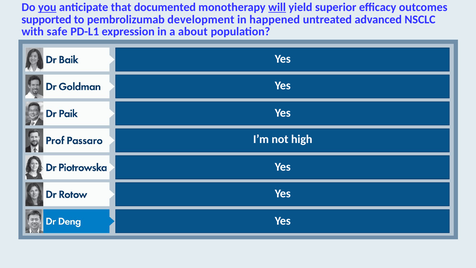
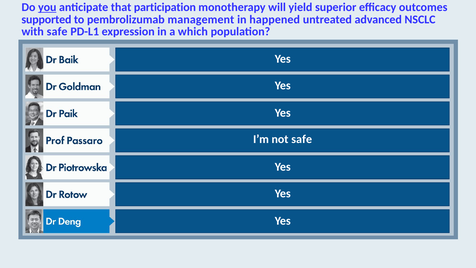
documented: documented -> participation (165, 7)
will underline: present -> none (277, 7)
development: development -> management (201, 19)
about: about -> which (193, 32)
not high: high -> safe (302, 139)
